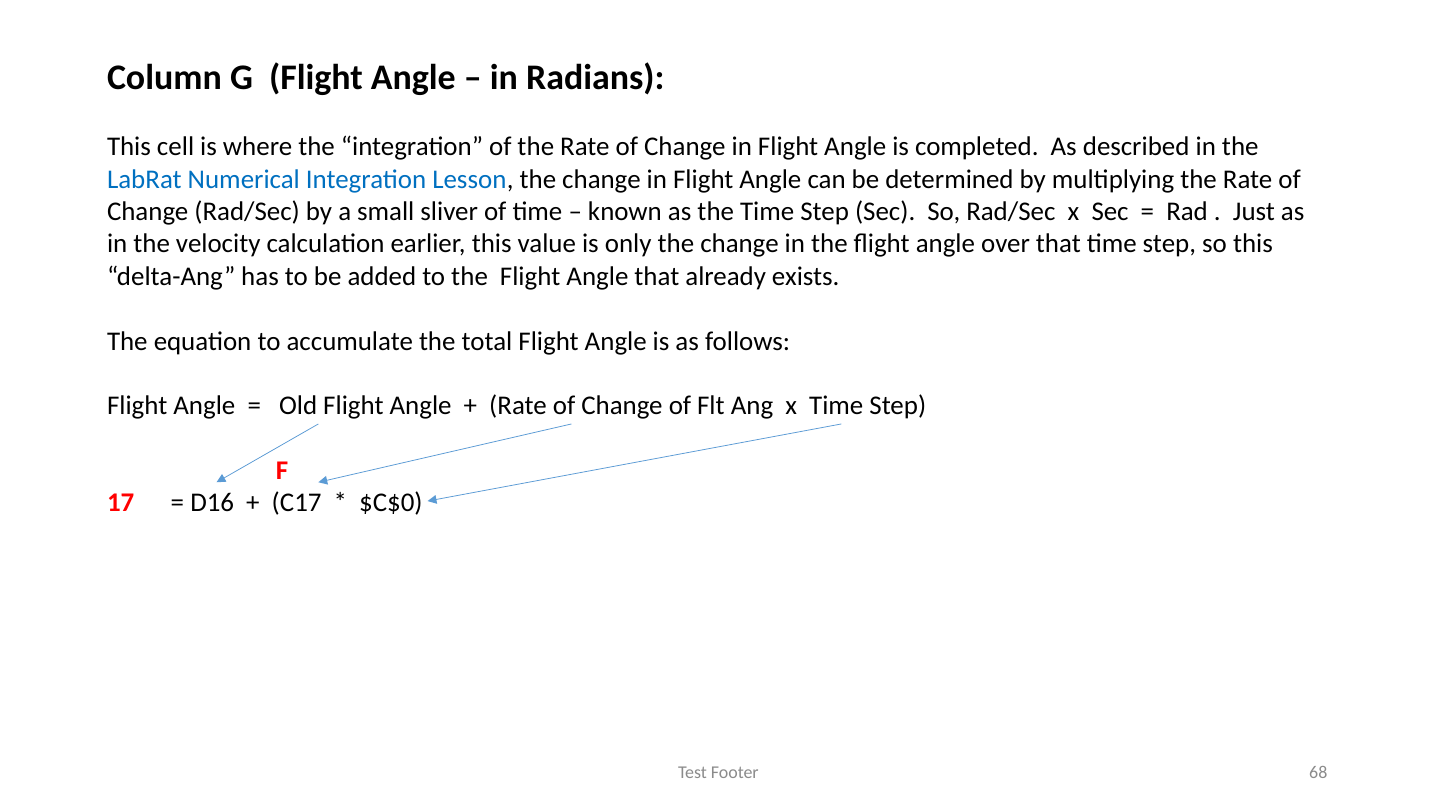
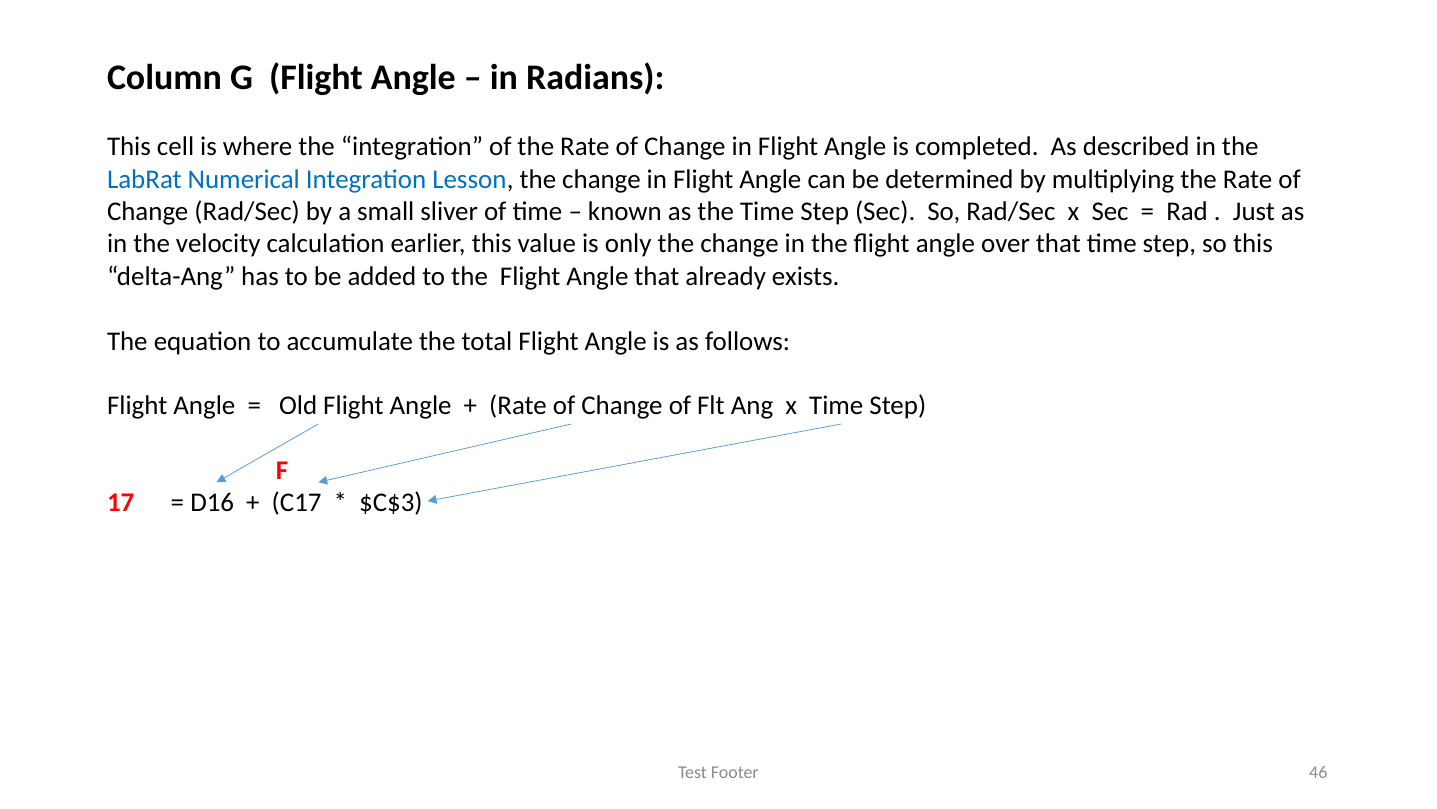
$C$0: $C$0 -> $C$3 (391, 502)
68: 68 -> 46 (1318, 772)
